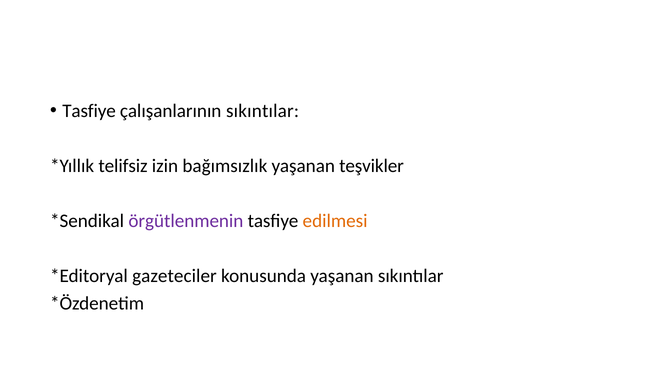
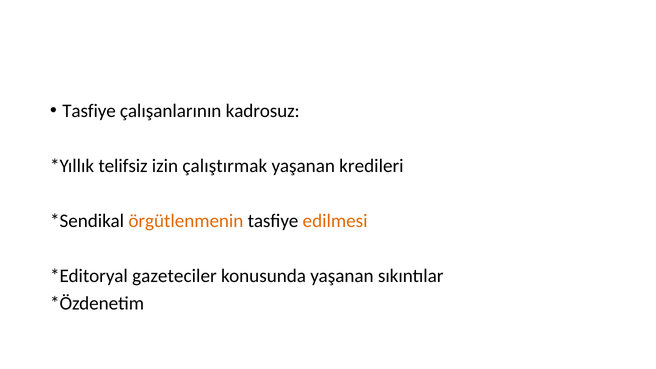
çalışanlarının sıkıntılar: sıkıntılar -> kadrosuz (263, 111)
bağımsızlık: bağımsızlık -> çalıştırmak (225, 166)
teşvikler: teşvikler -> kredileri (371, 166)
örgütlenmenin colour: purple -> orange (186, 221)
